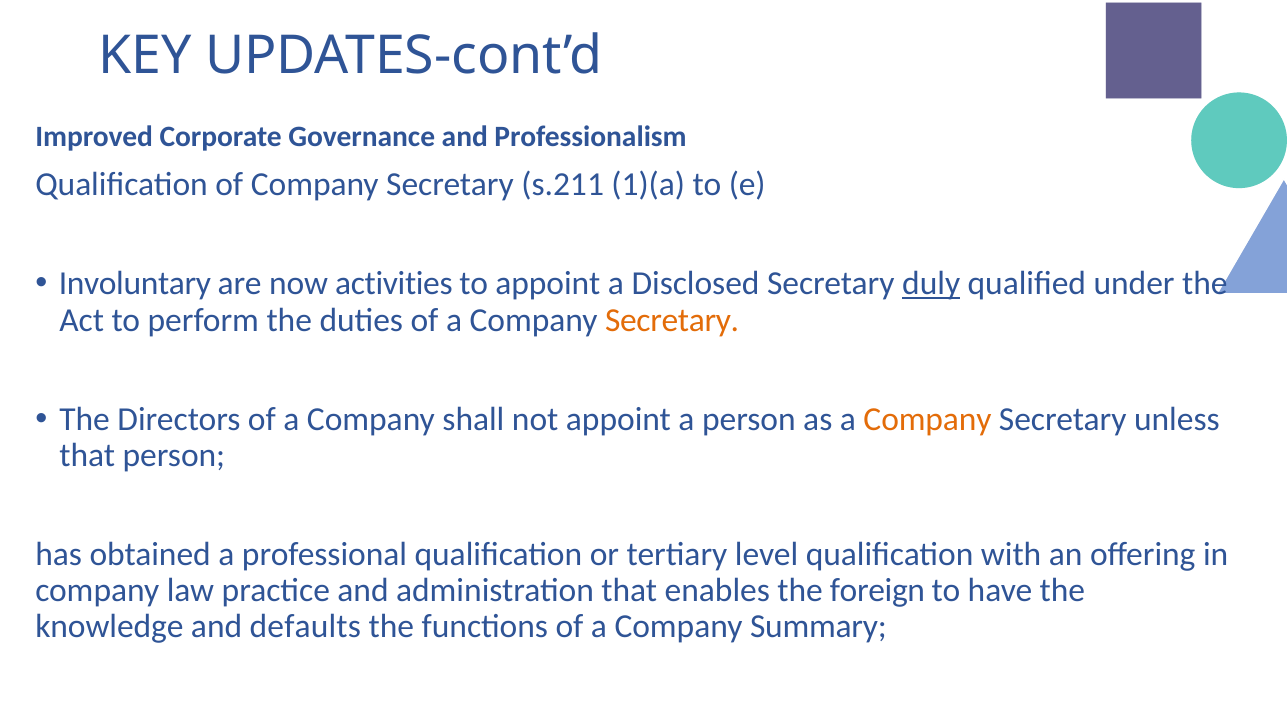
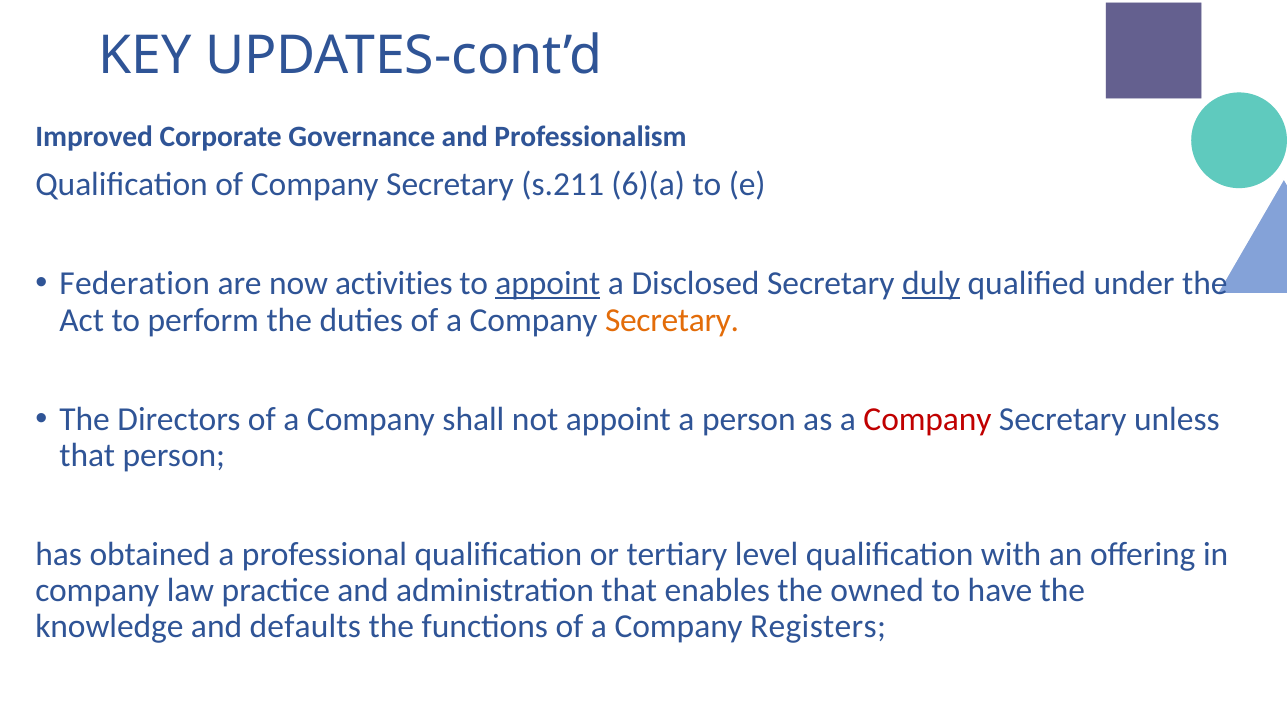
1)(a: 1)(a -> 6)(a (648, 185)
Involuntary: Involuntary -> Federation (135, 284)
appoint underline: none -> present (548, 284)
Company colour: orange -> red (928, 419)
foreign: foreign -> owned (877, 591)
Summary: Summary -> Registers (818, 627)
